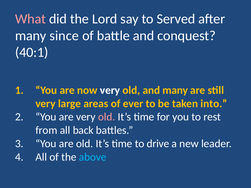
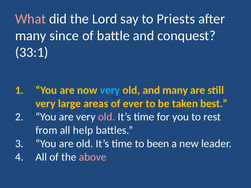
Served: Served -> Priests (176, 19)
40:1: 40:1 -> 33:1 (32, 52)
very colour: white -> light blue (110, 90)
into: into -> best (214, 104)
back: back -> help (83, 130)
drive: drive -> been (158, 144)
above colour: light blue -> pink (93, 157)
